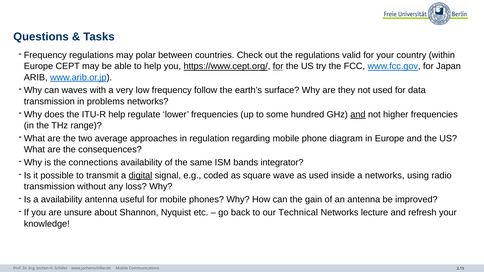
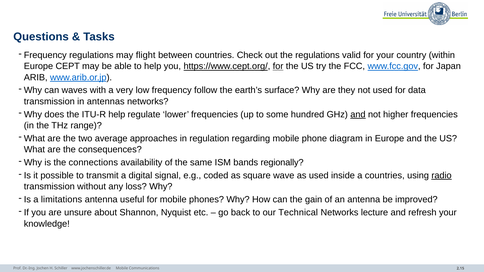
polar: polar -> flight (146, 55)
problems: problems -> antennas (106, 102)
integrator: integrator -> regionally (282, 163)
digital underline: present -> none (140, 176)
a networks: networks -> countries (385, 176)
radio underline: none -> present (441, 176)
a availability: availability -> limitations (62, 200)
